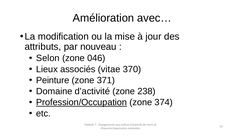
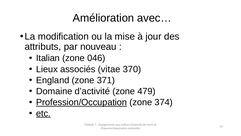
Selon: Selon -> Italian (48, 58)
Peinture: Peinture -> England (53, 80)
238: 238 -> 479 (147, 91)
etc underline: none -> present (43, 113)
